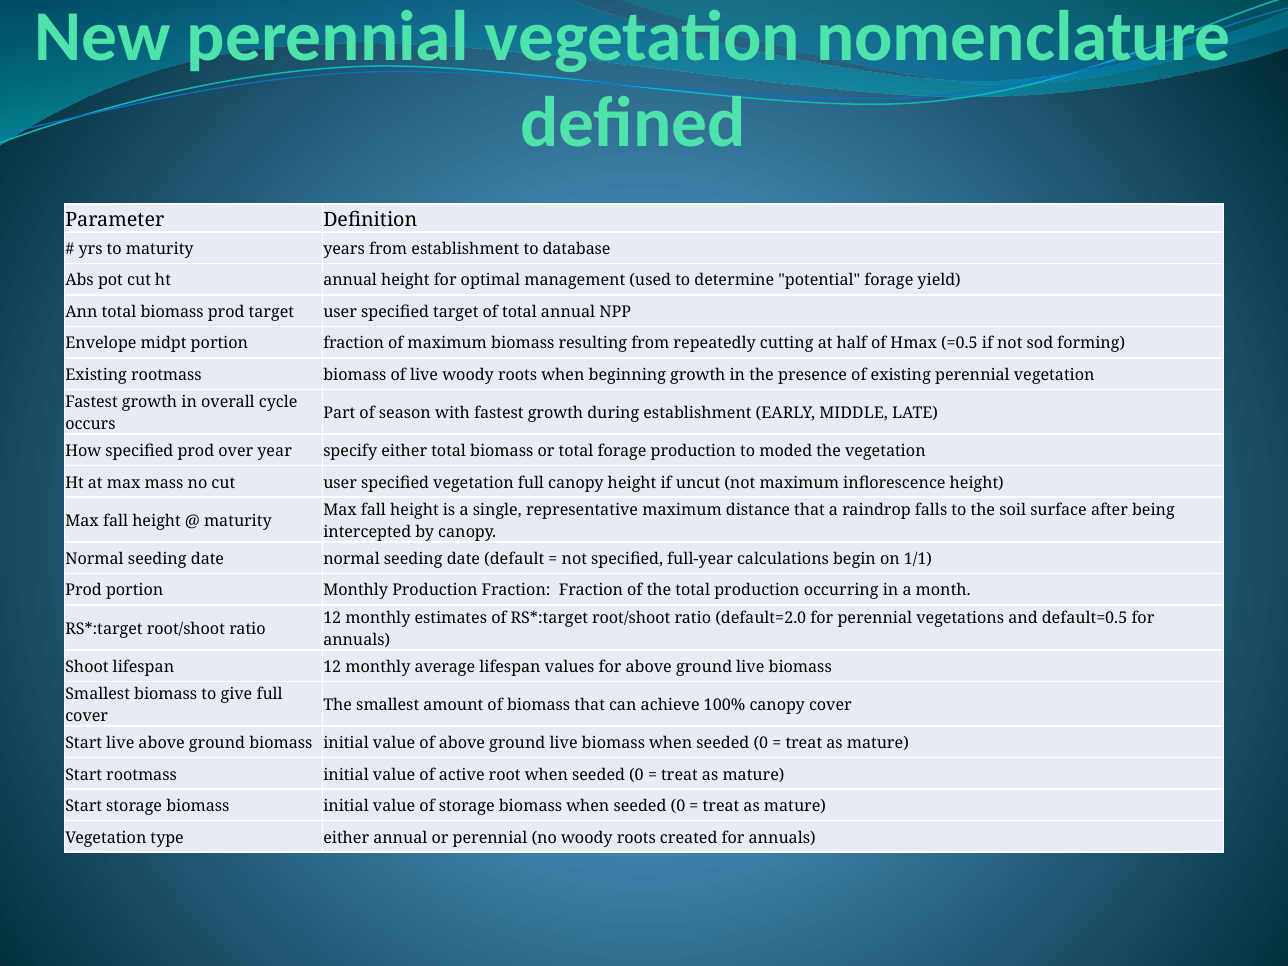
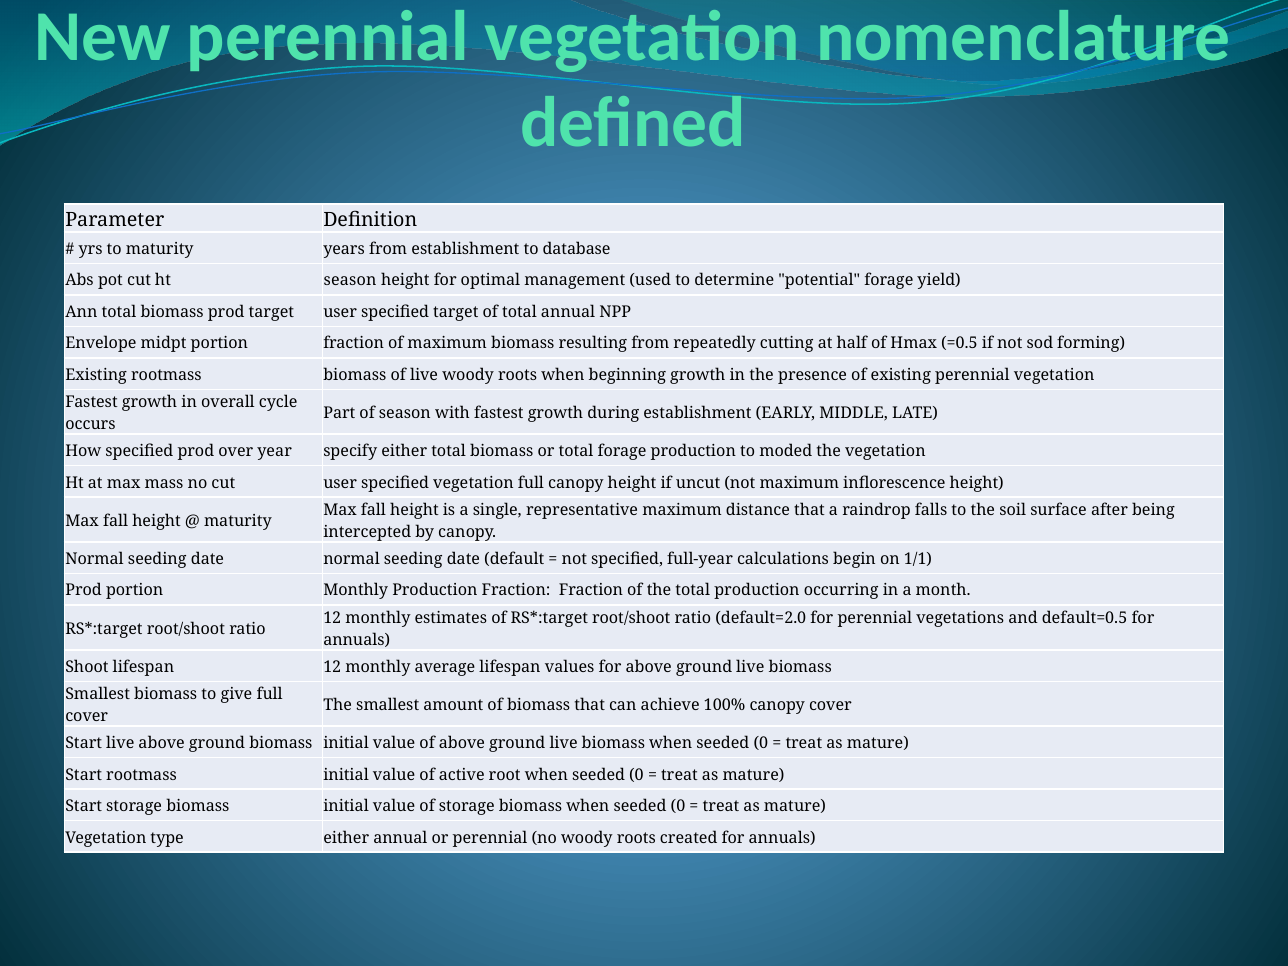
ht annual: annual -> season (350, 280)
